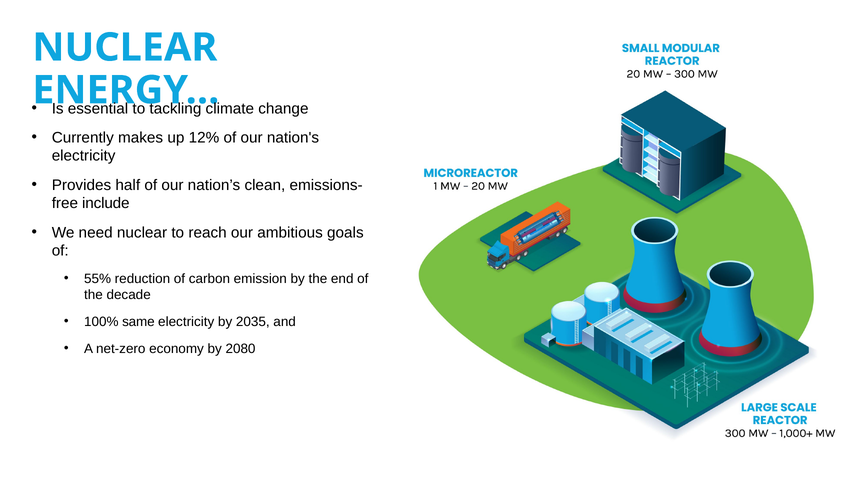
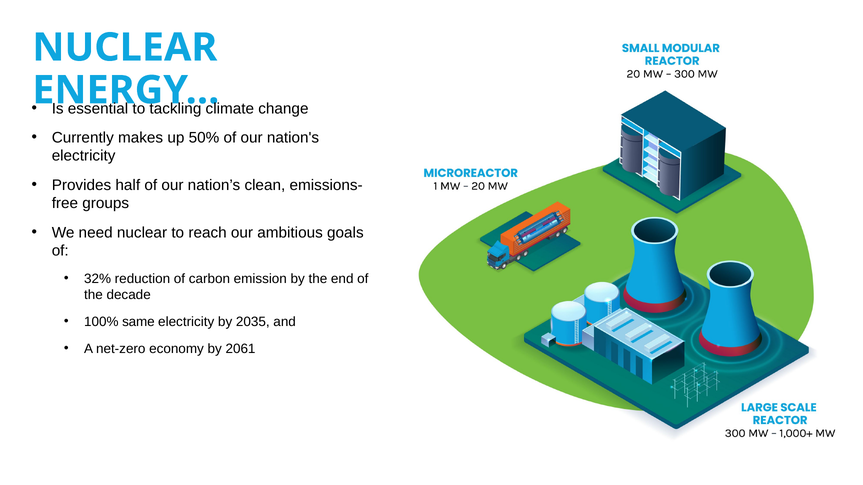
12%: 12% -> 50% (204, 138)
include: include -> groups (106, 204)
55%: 55% -> 32% (98, 279)
2080: 2080 -> 2061 (241, 349)
